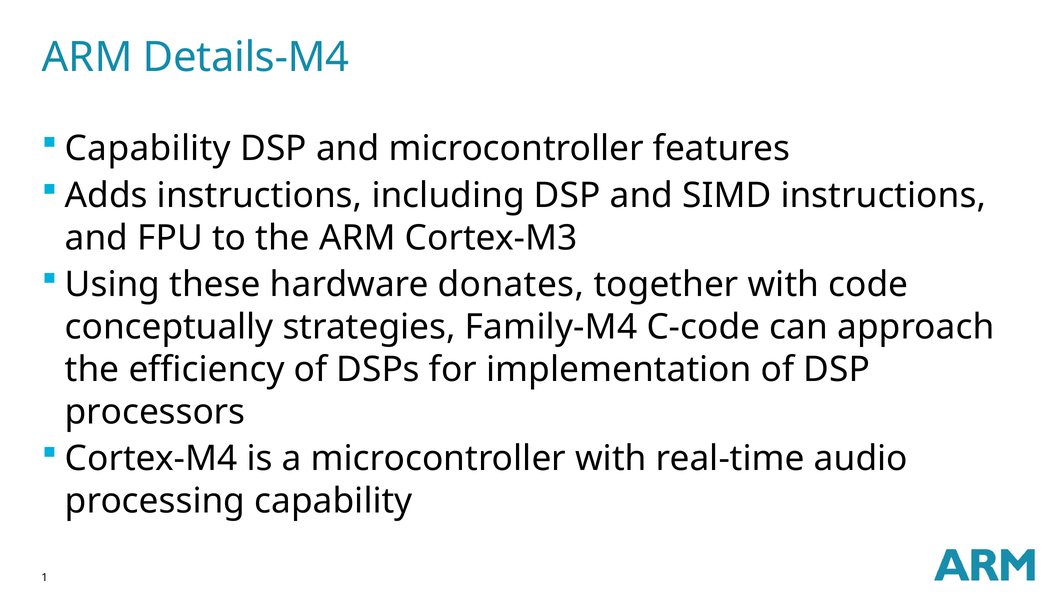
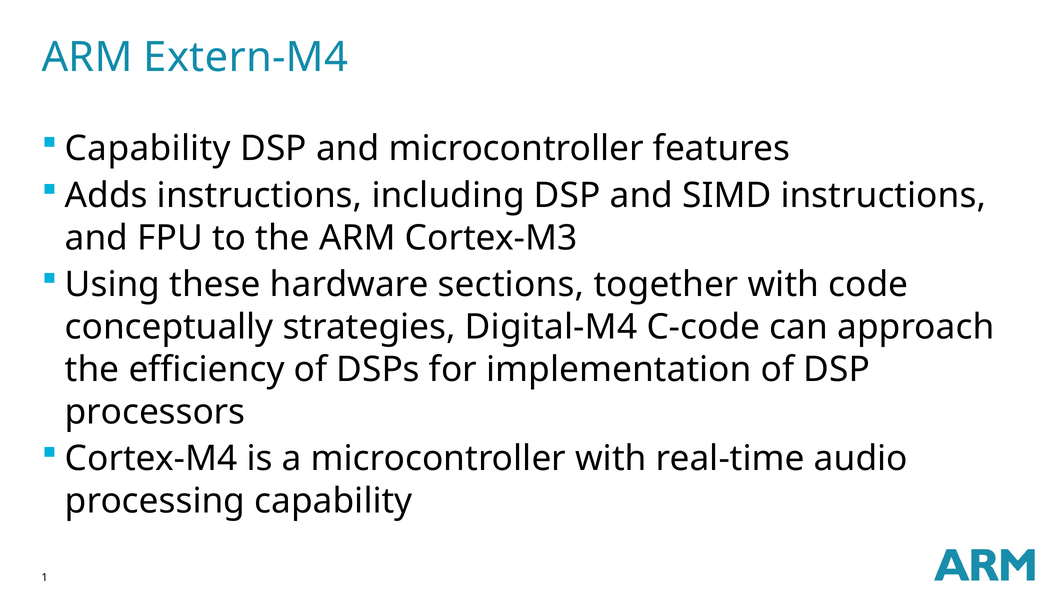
Details-M4: Details-M4 -> Extern-M4 (246, 57)
donates: donates -> sections (511, 285)
Family-M4: Family-M4 -> Digital-M4 (551, 327)
